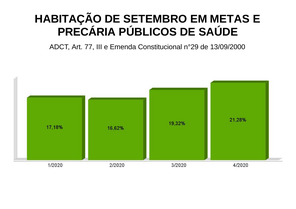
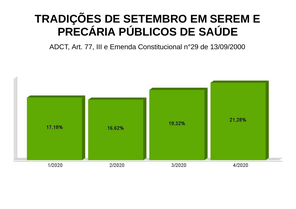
HABITAÇÃO: HABITAÇÃO -> TRADIÇÕES (68, 19)
METAS: METAS -> SEREM (230, 19)
